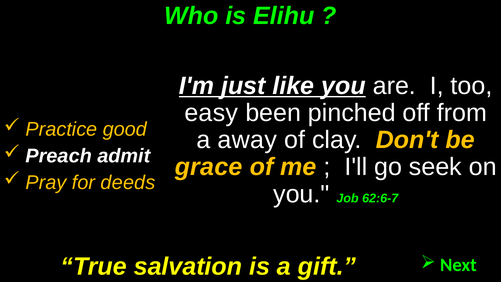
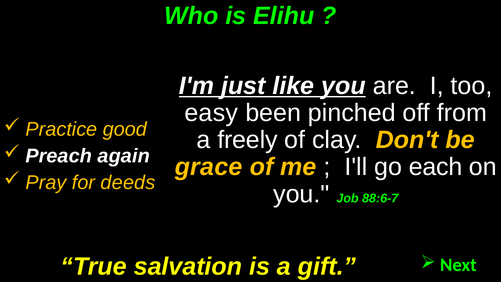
away: away -> freely (248, 140)
admit: admit -> again (124, 156)
seek: seek -> each (436, 167)
62:6-7: 62:6-7 -> 88:6-7 (380, 198)
